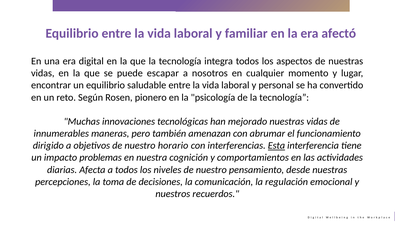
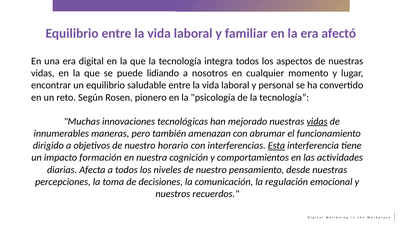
escapar: escapar -> lidiando (163, 73)
vidas underline: none -> present (317, 122)
problemas: problemas -> formación (101, 158)
